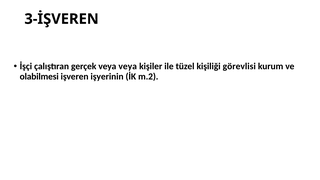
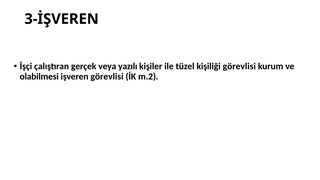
veya veya: veya -> yazılı (128, 66)
işveren işyerinin: işyerinin -> görevlisi (107, 76)
